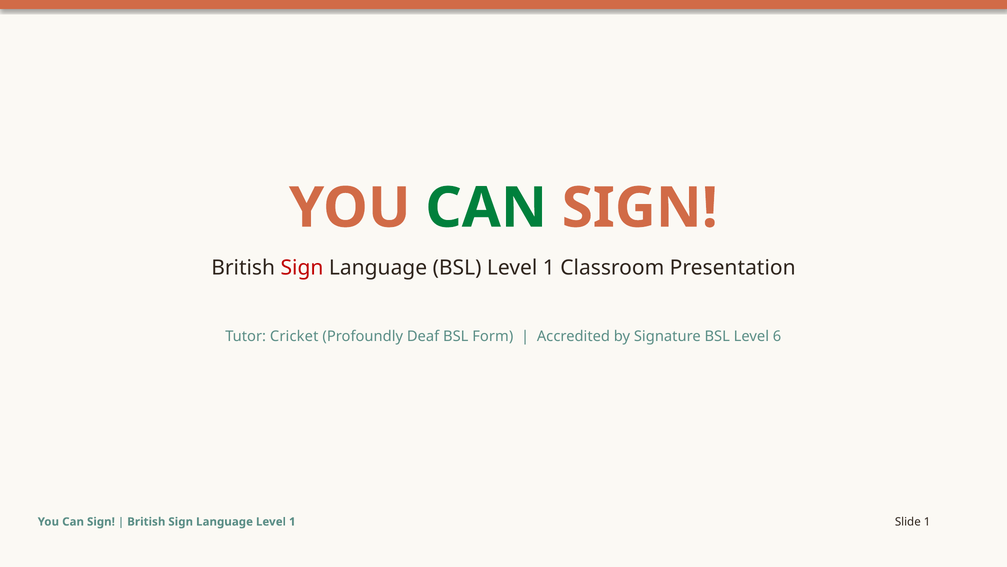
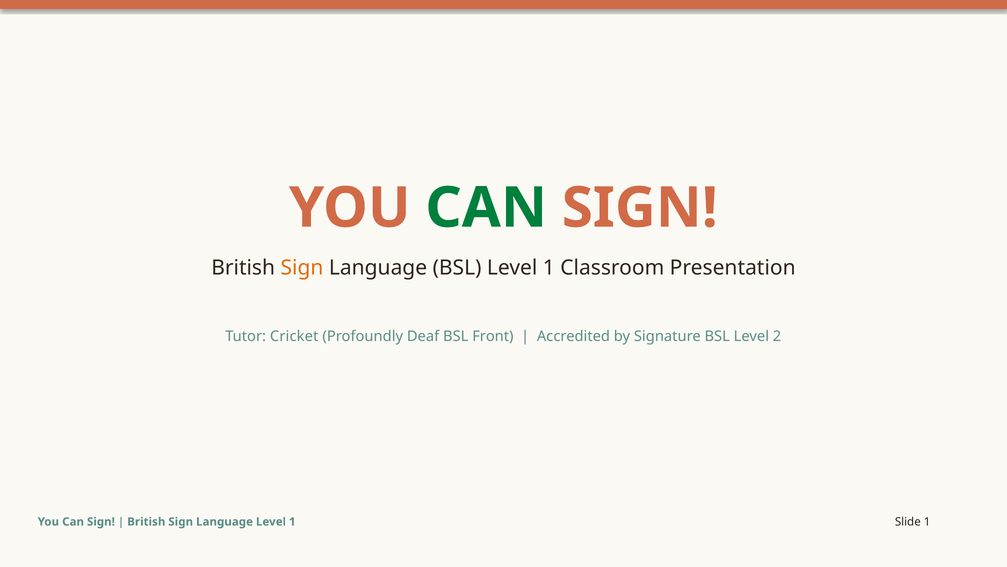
Sign colour: red -> orange (302, 268)
Form: Form -> Front (493, 336)
6: 6 -> 2 (777, 336)
